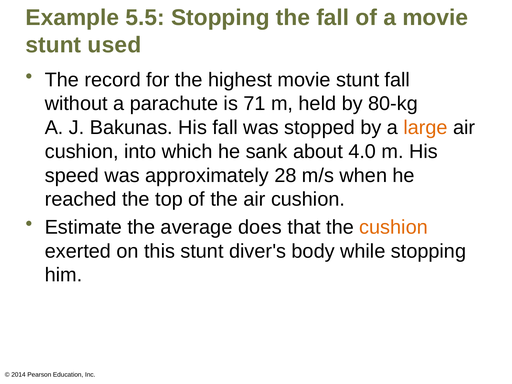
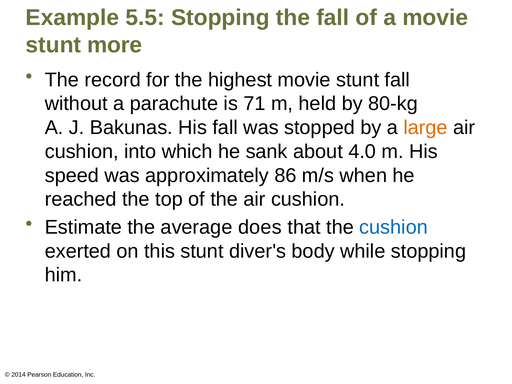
used: used -> more (115, 45)
28: 28 -> 86 (285, 175)
cushion colour: orange -> blue (394, 227)
